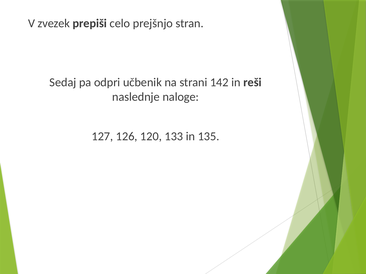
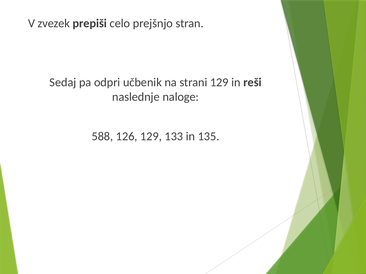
strani 142: 142 -> 129 (219, 83)
127: 127 -> 588 (102, 137)
126 120: 120 -> 129 (151, 137)
